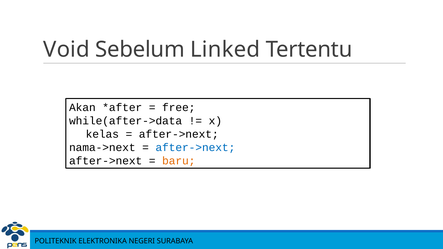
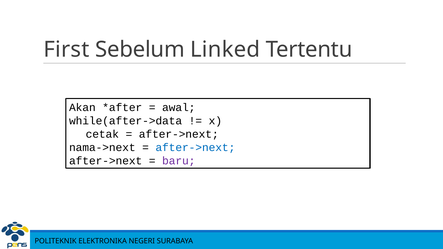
Void: Void -> First (67, 50)
free: free -> awal (179, 108)
kelas: kelas -> cetak (102, 134)
baru colour: orange -> purple (179, 161)
